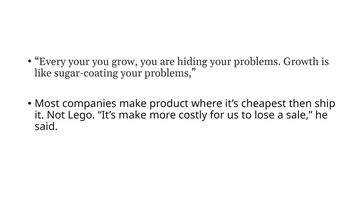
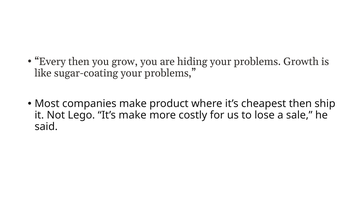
Every your: your -> then (79, 62)
